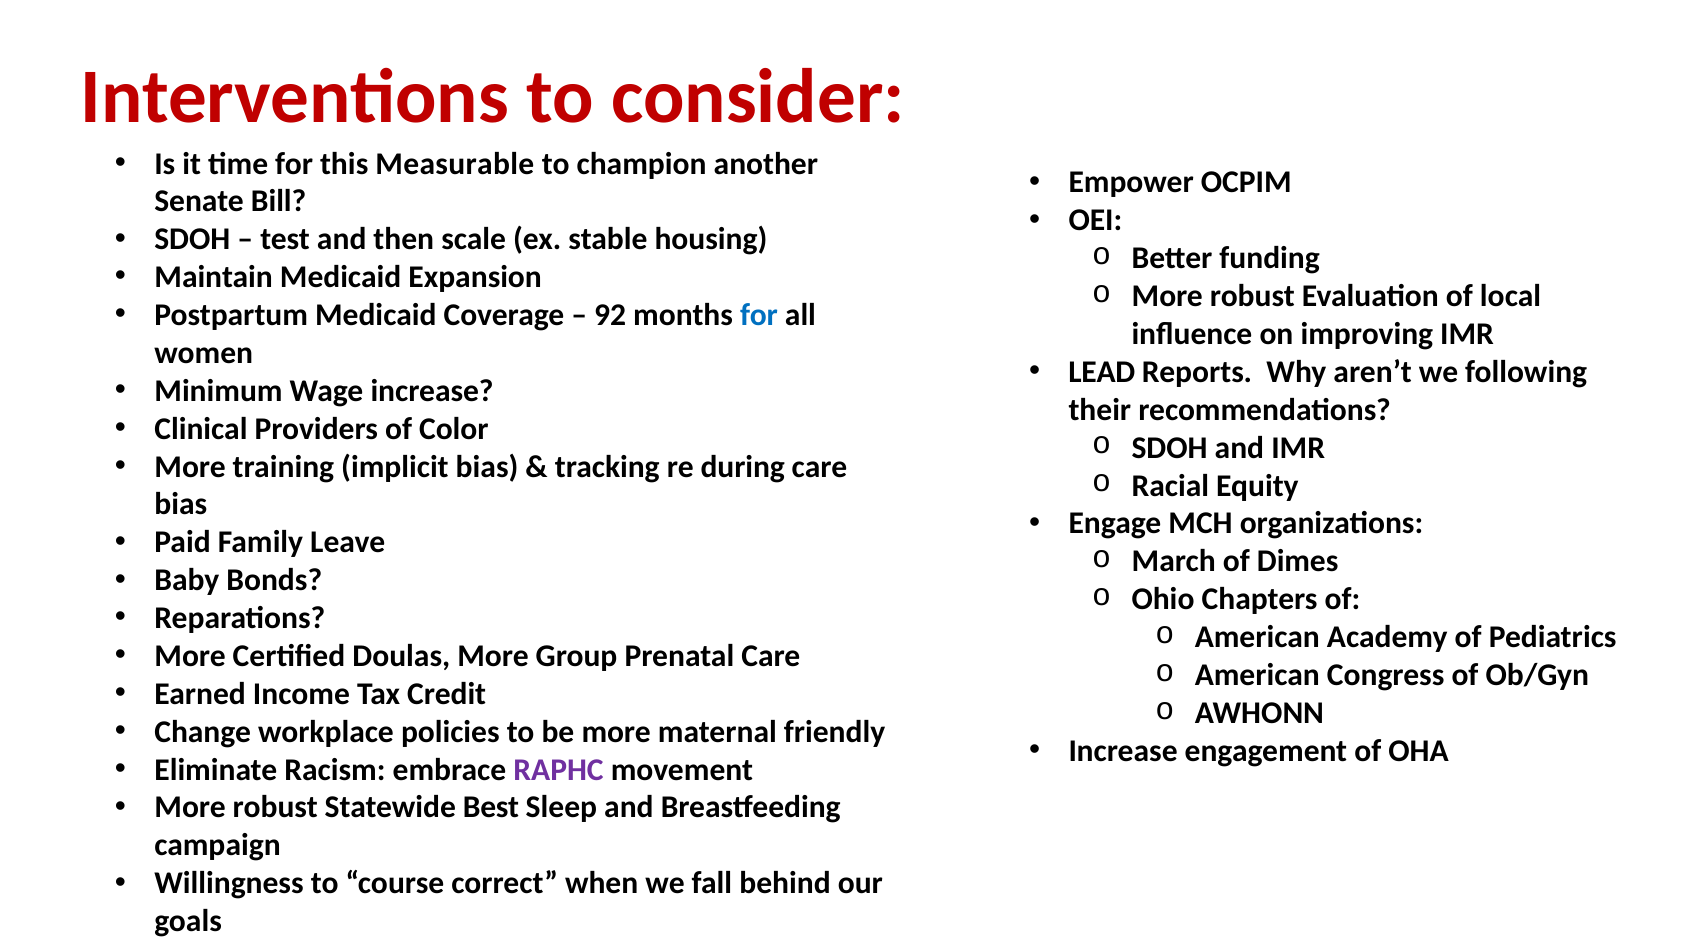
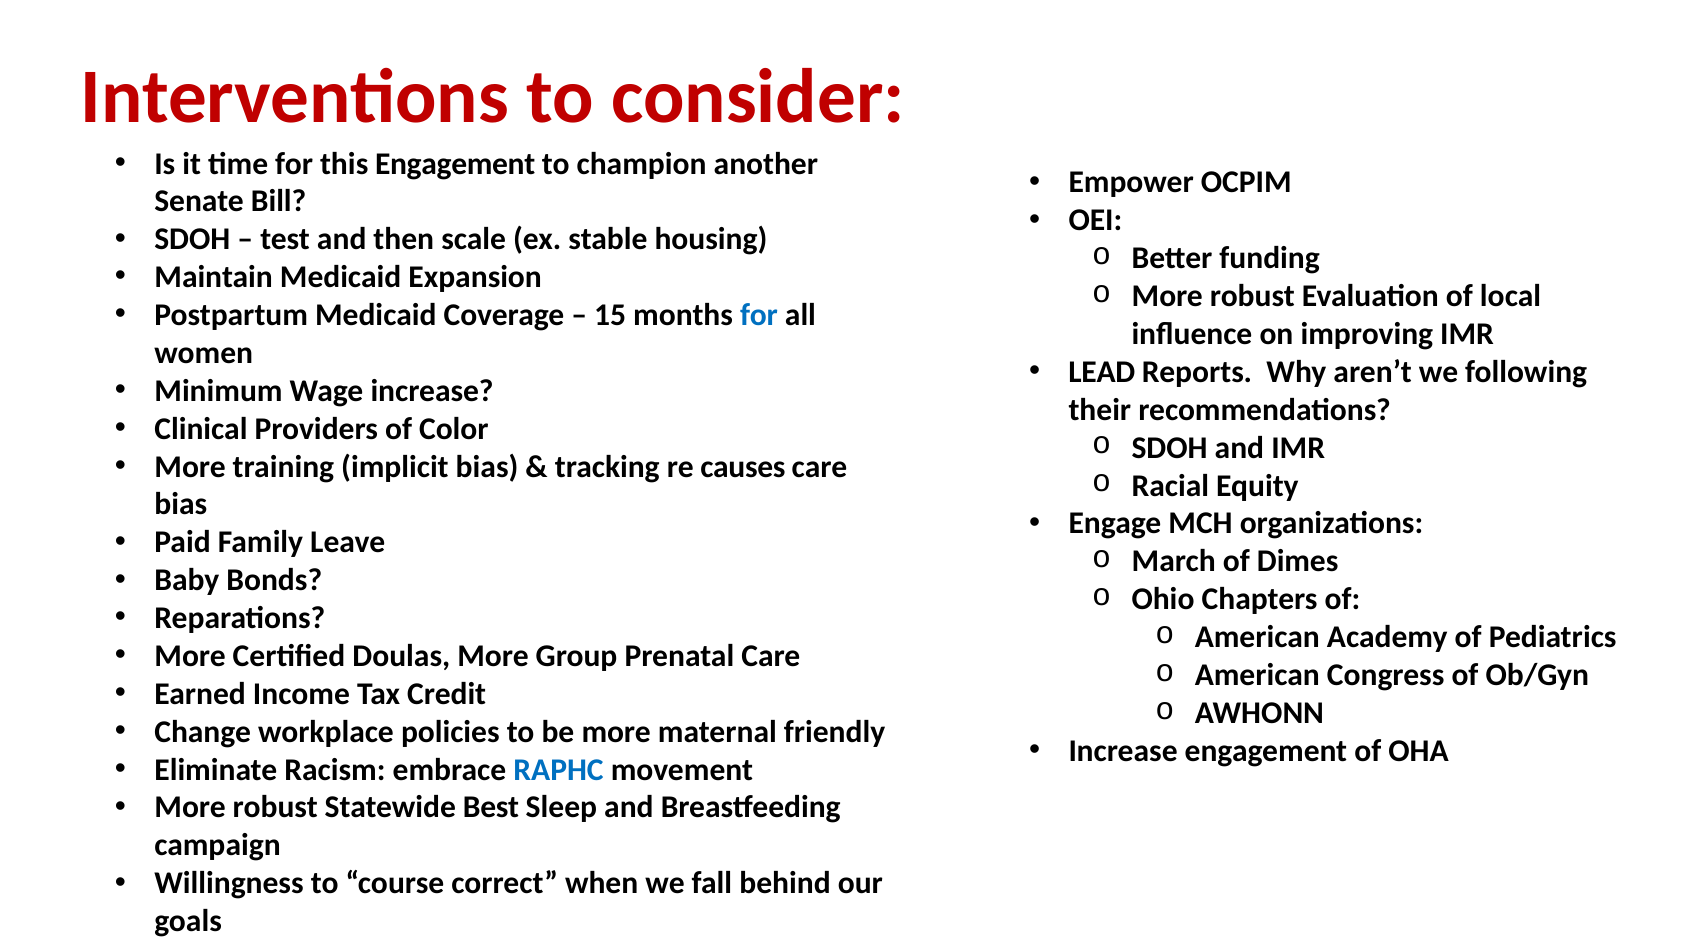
this Measurable: Measurable -> Engagement (455, 164)
92: 92 -> 15 (610, 315)
during: during -> causes (743, 467)
RAPHC colour: purple -> blue (559, 770)
